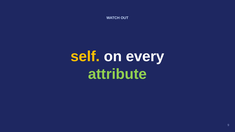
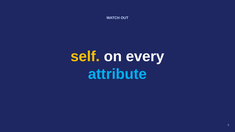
attribute colour: light green -> light blue (117, 74)
